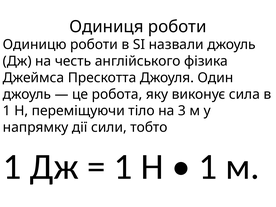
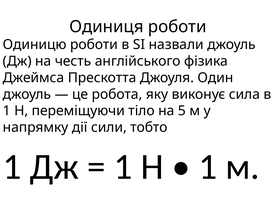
3: 3 -> 5 (182, 111)
